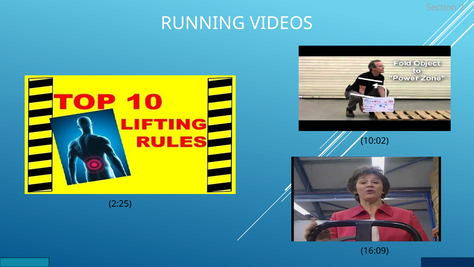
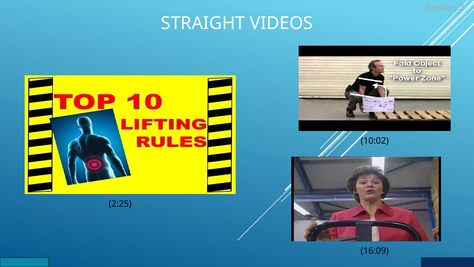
RUNNING: RUNNING -> STRAIGHT (203, 23)
